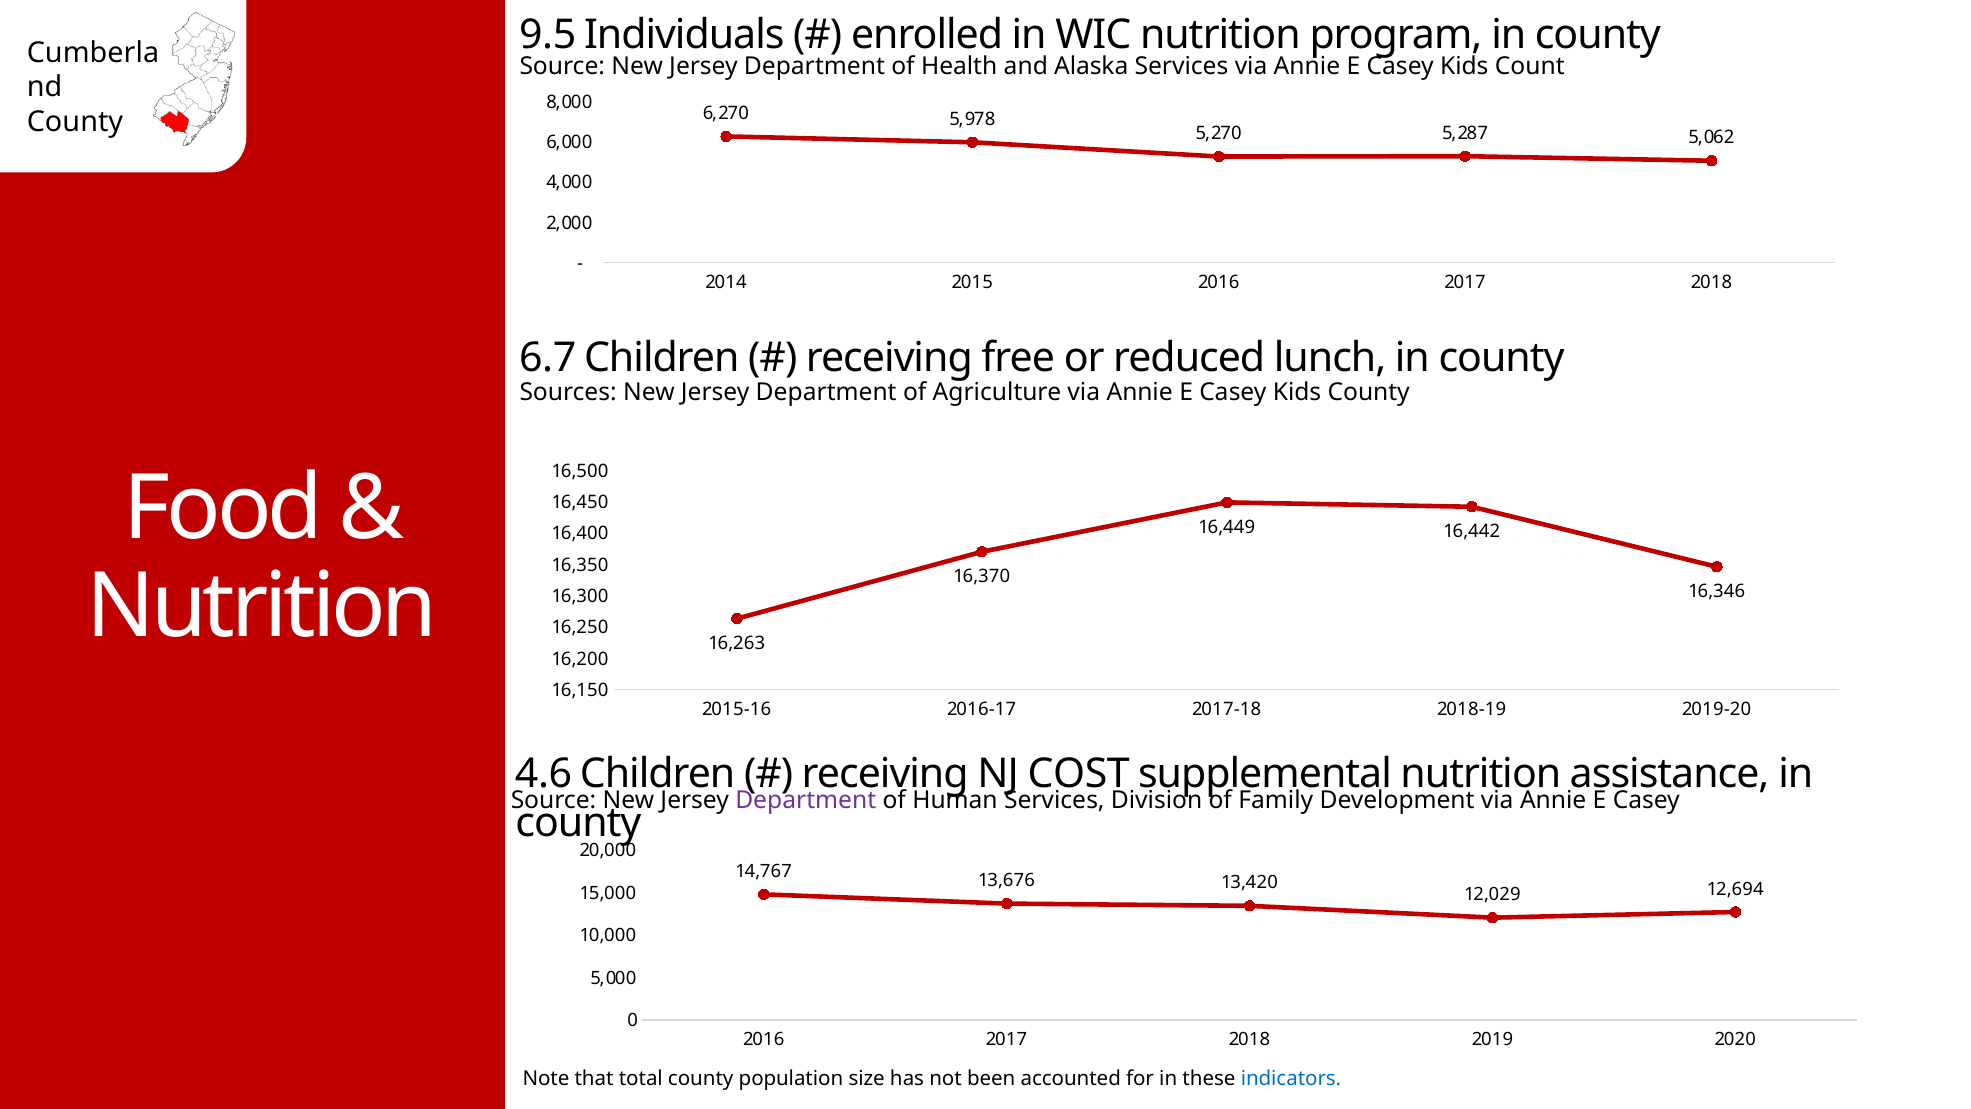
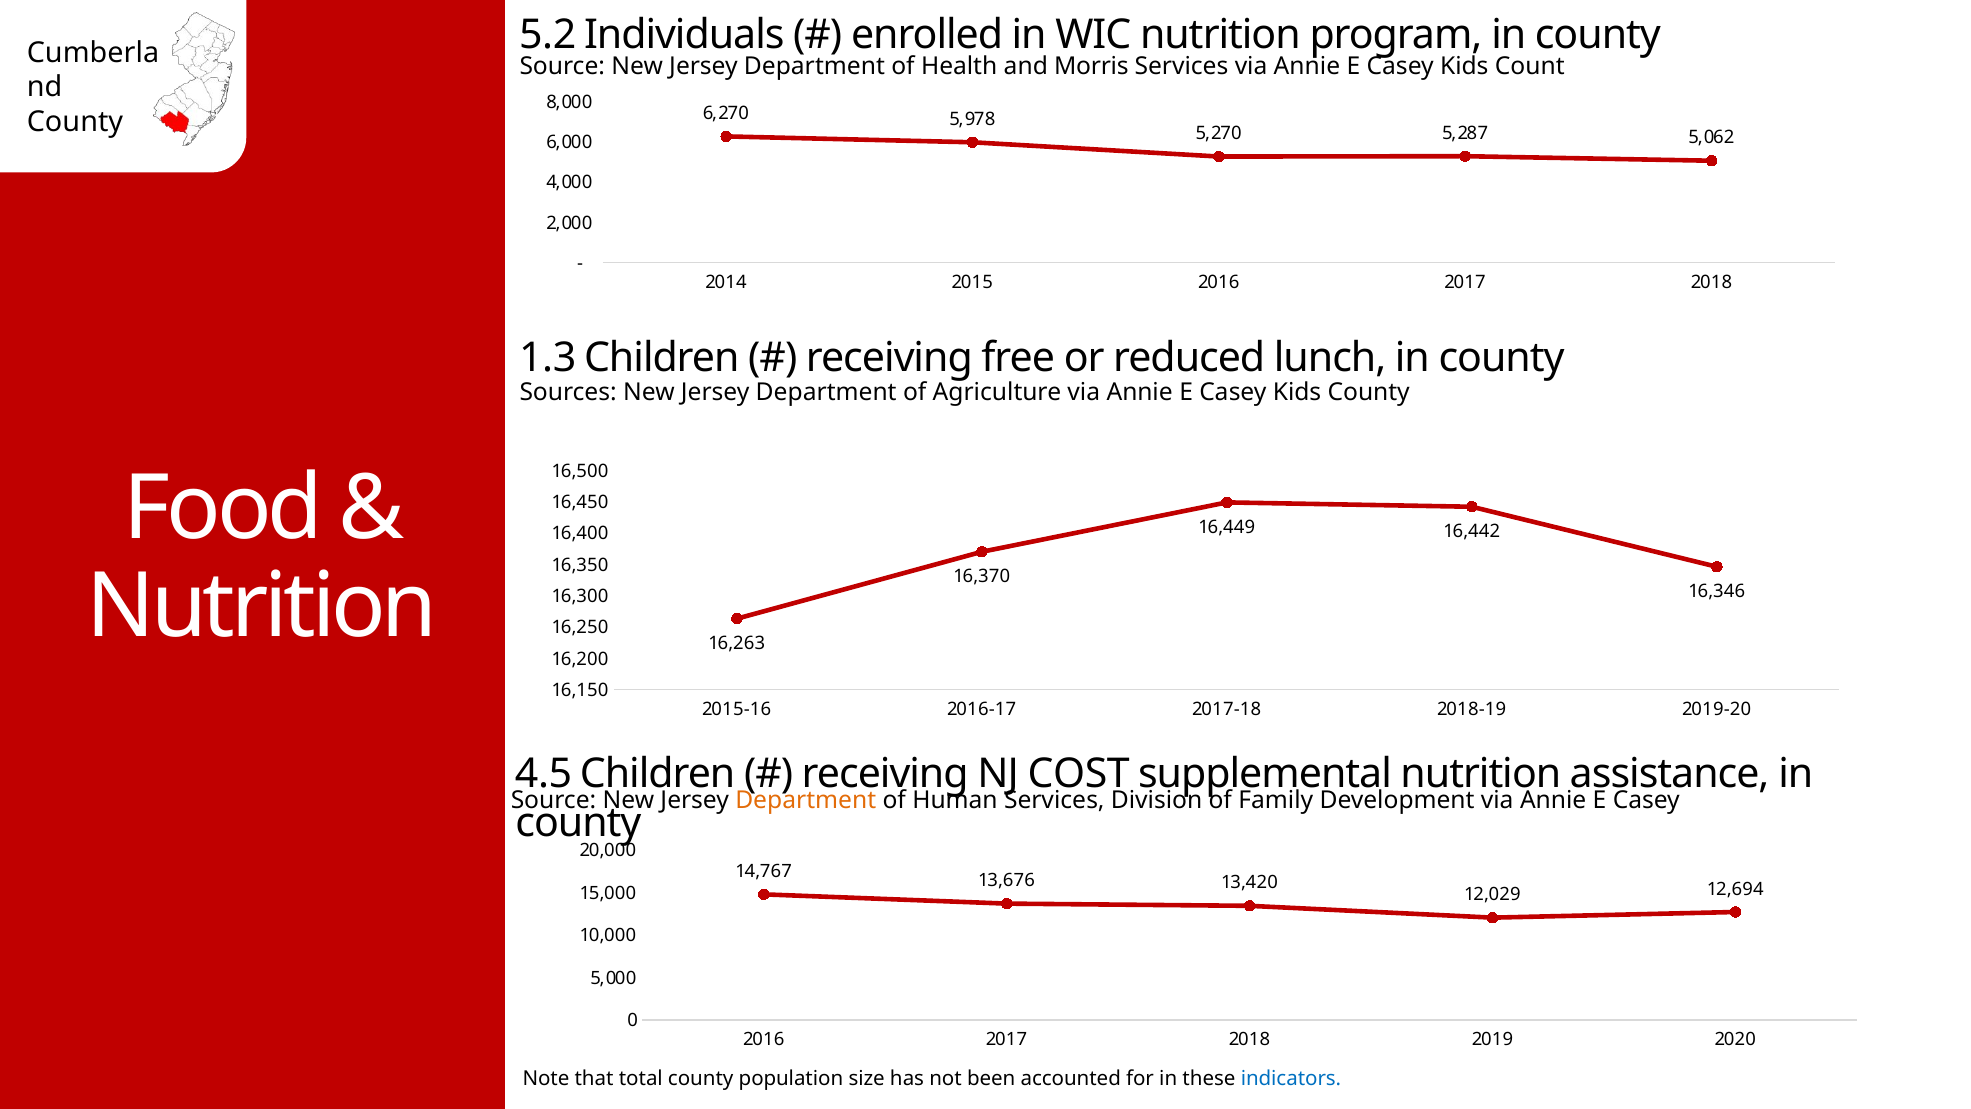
9.5: 9.5 -> 5.2 (548, 35)
Alaska: Alaska -> Morris (1091, 66)
6.7: 6.7 -> 1.3 (548, 357)
4.6: 4.6 -> 4.5 (544, 774)
Department colour: purple -> orange (806, 800)
